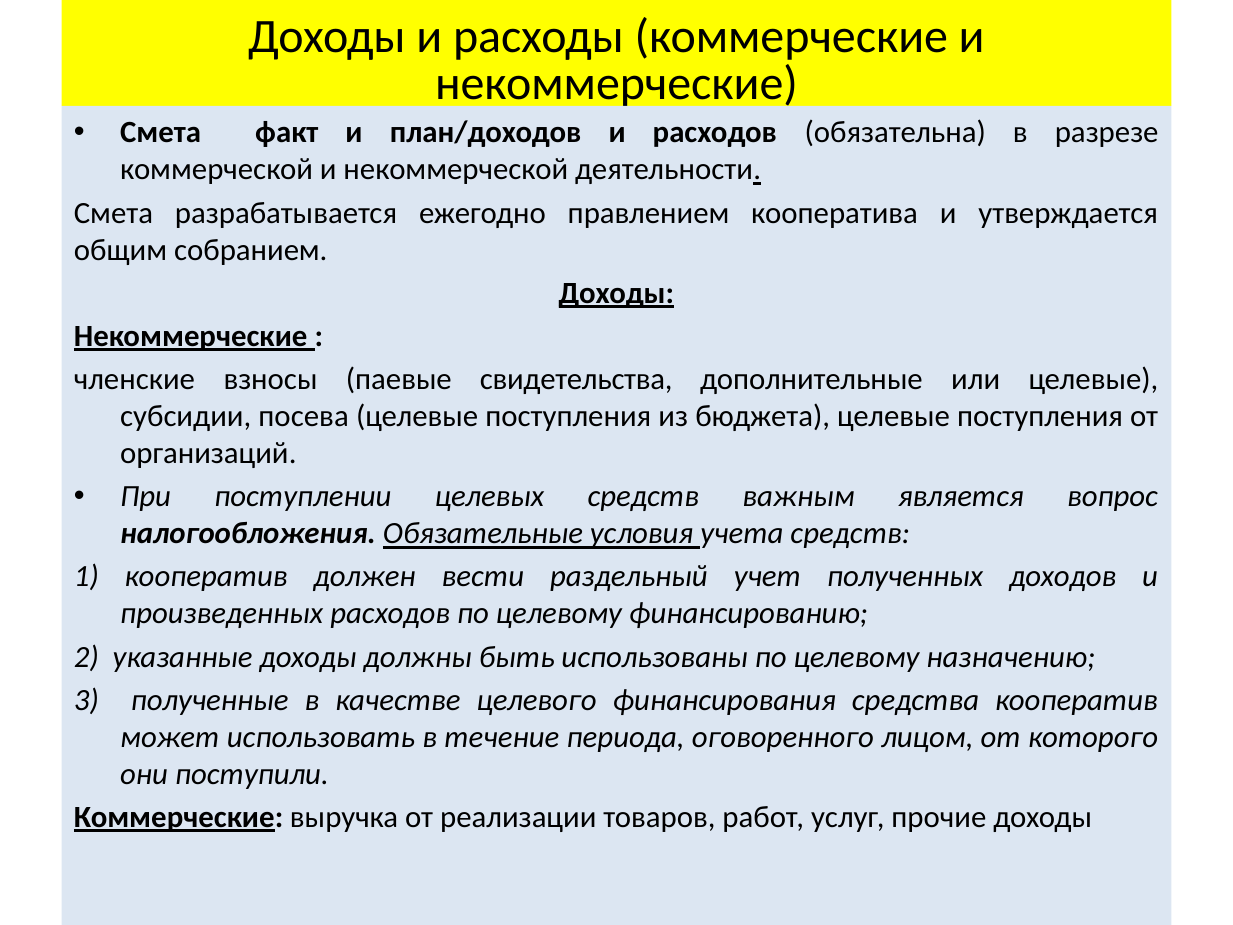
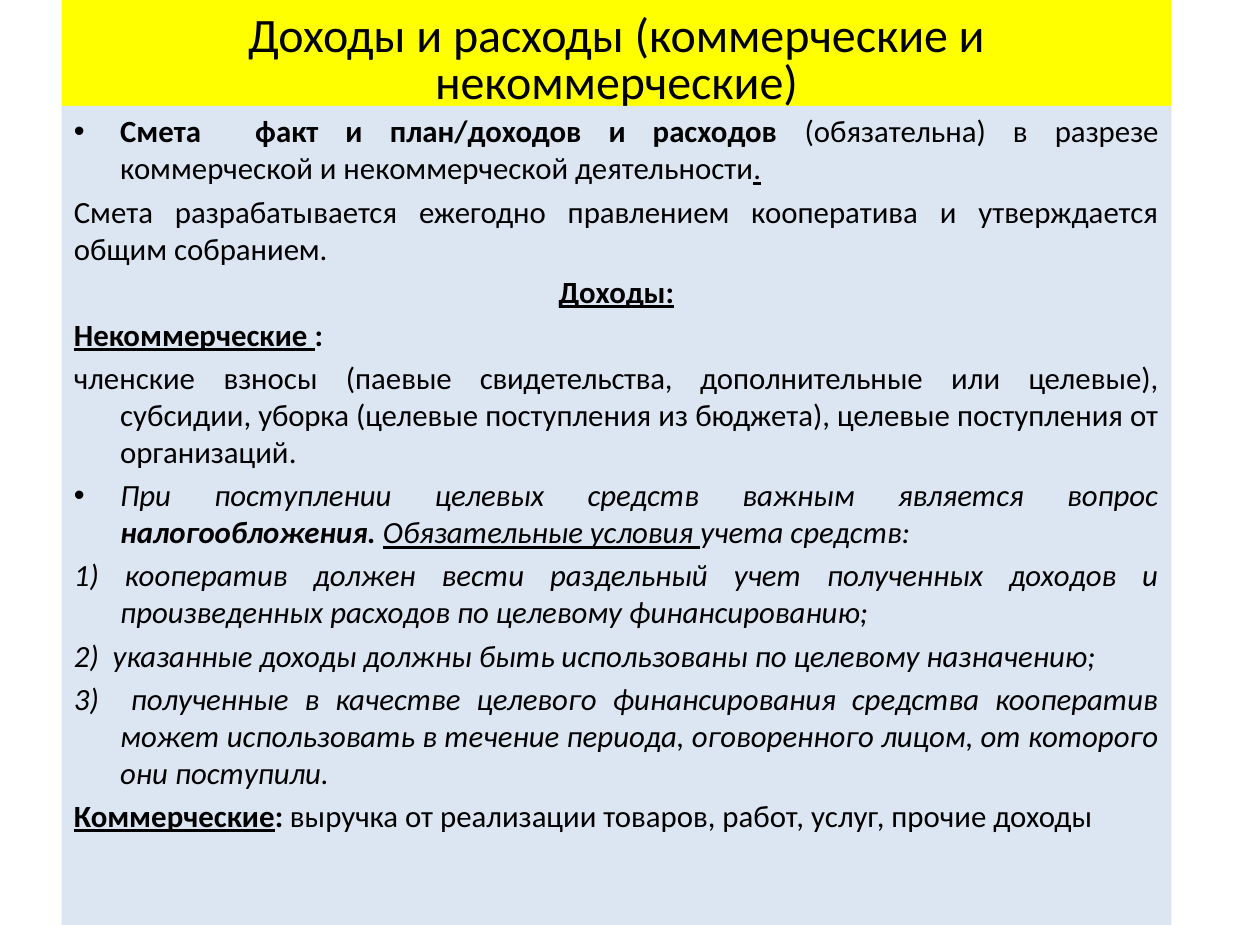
посева: посева -> уборка (304, 416)
